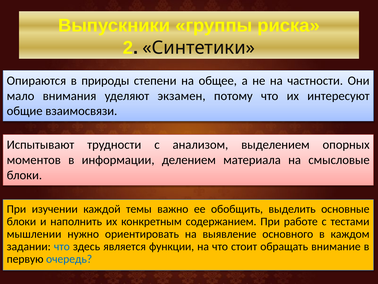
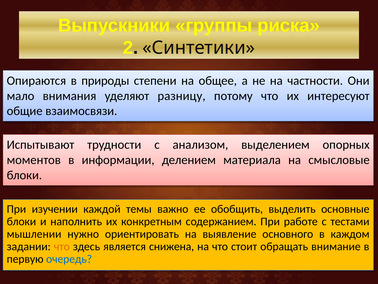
экзамен: экзамен -> разницу (182, 96)
что colour: blue -> orange (62, 246)
функции: функции -> снижена (172, 246)
